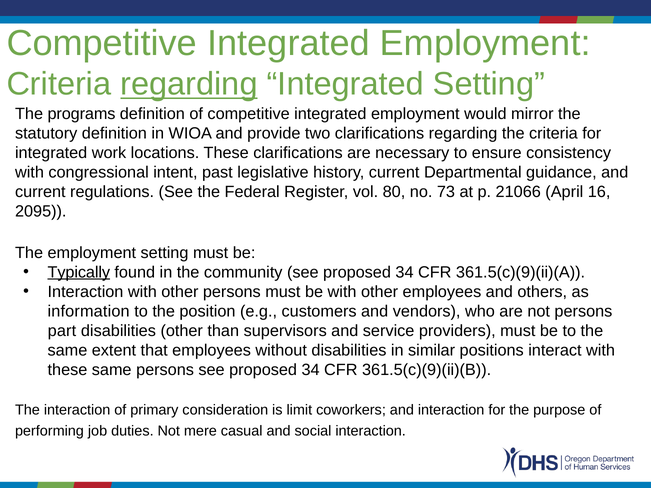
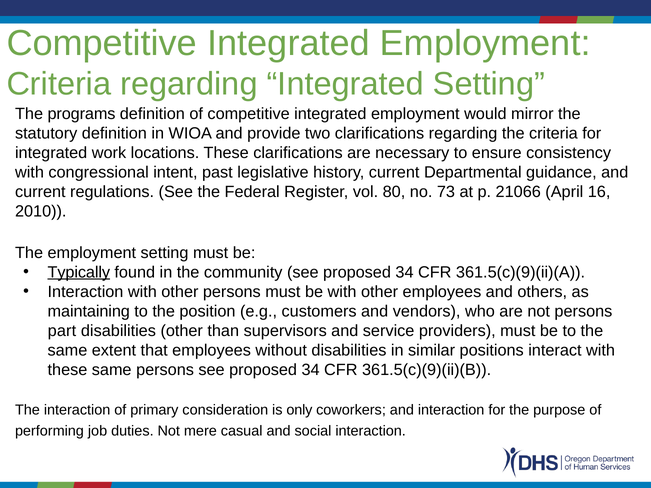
regarding underline: present -> none (189, 84)
2095: 2095 -> 2010 (41, 212)
information: information -> maintaining (89, 311)
limit: limit -> only (299, 410)
